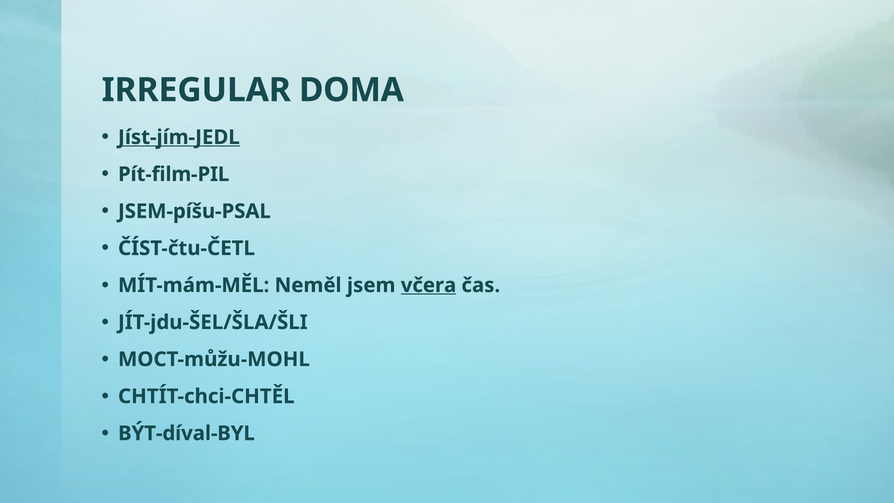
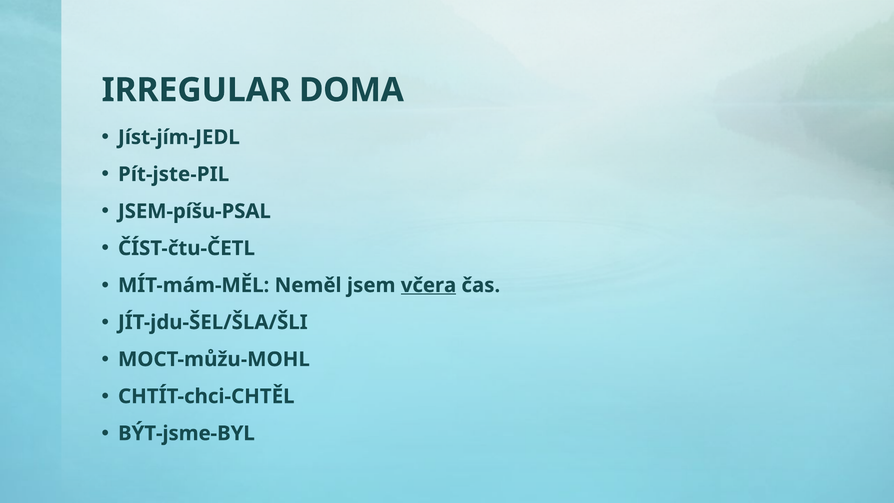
Jíst-jím-JEDL underline: present -> none (179, 137)
Pít-film-PIL: Pít-film-PIL -> Pít-jste-PIL (174, 174)
BÝT-díval-BYL: BÝT-díval-BYL -> BÝT-jsme-BYL (186, 433)
